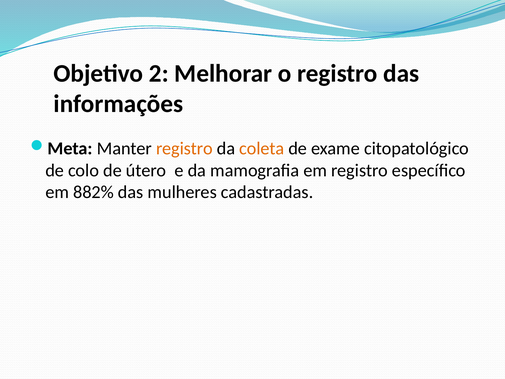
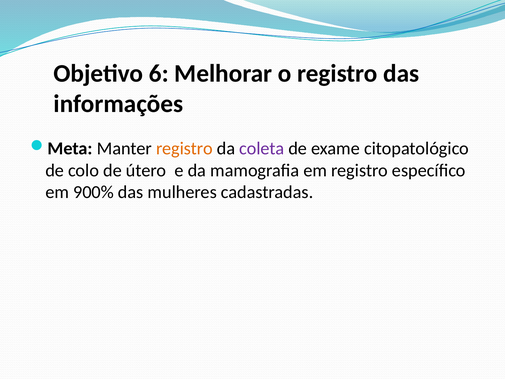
2: 2 -> 6 (159, 74)
coleta colour: orange -> purple (262, 148)
882%: 882% -> 900% (93, 192)
